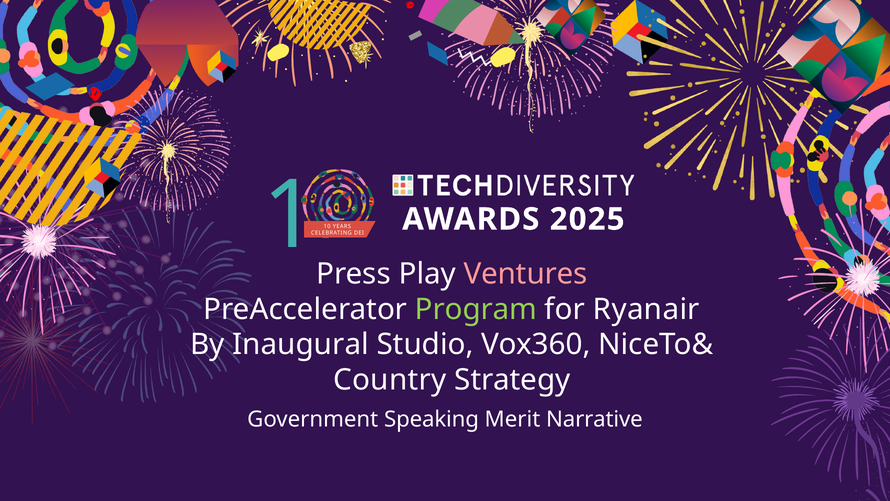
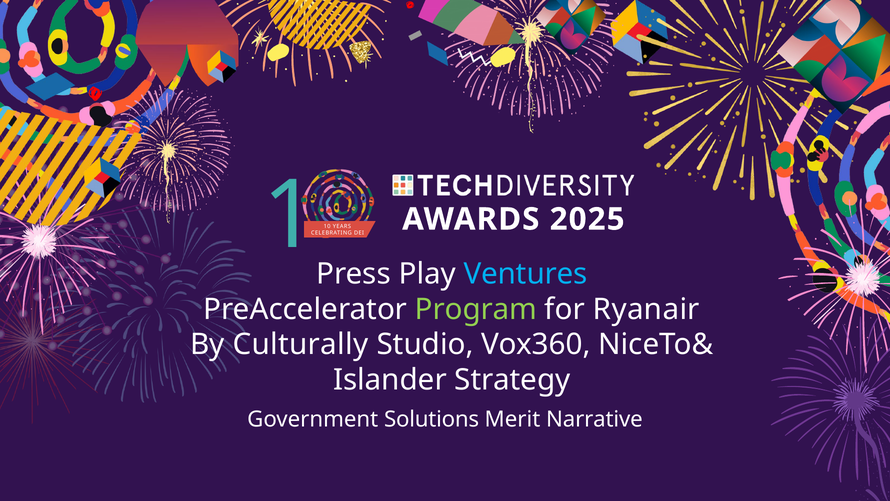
Ventures colour: pink -> light blue (526, 274)
Inaugural: Inaugural -> Culturally (300, 344)
Country: Country -> Islander (390, 380)
Speaking: Speaking -> Solutions (432, 419)
